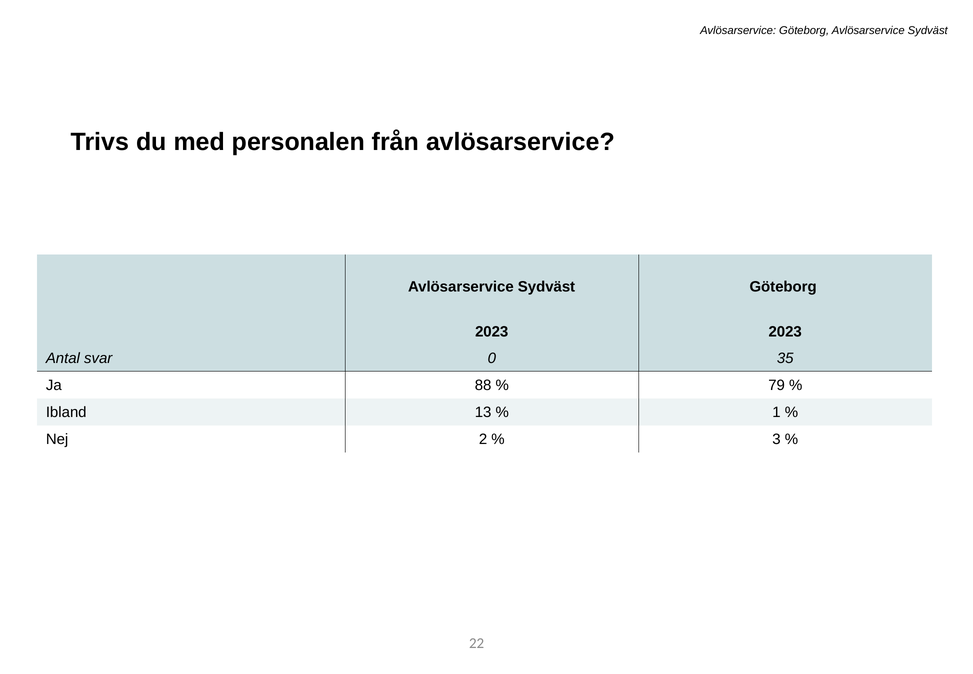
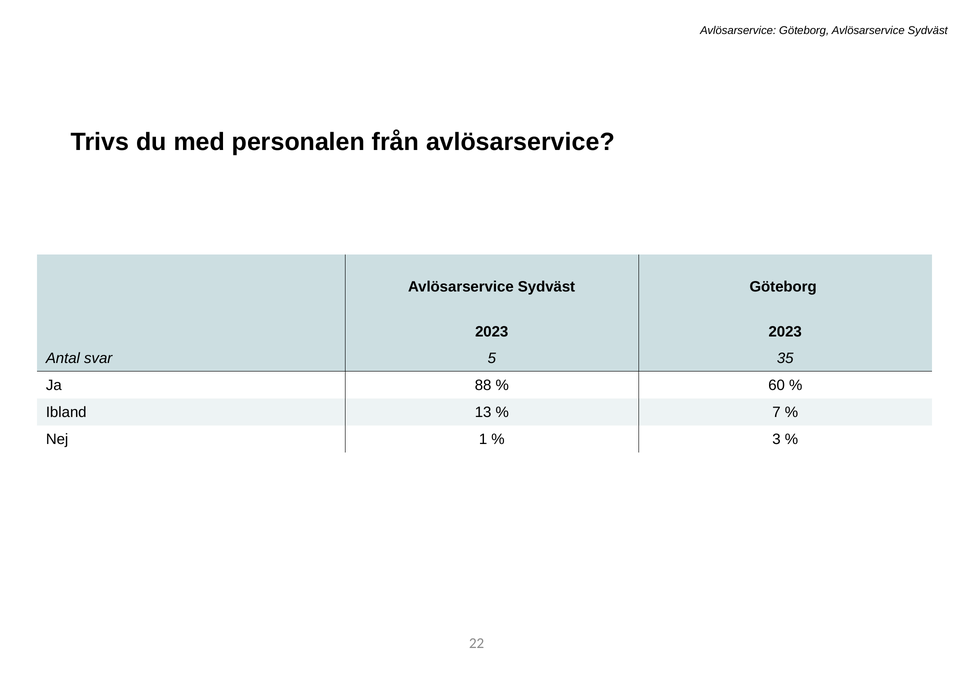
0: 0 -> 5 (492, 358)
79: 79 -> 60 (777, 385)
1: 1 -> 7 (777, 412)
2: 2 -> 1 (483, 439)
